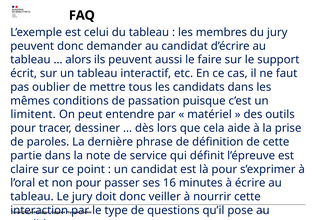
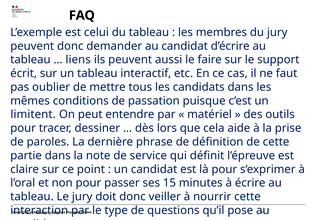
alors: alors -> liens (78, 60)
16: 16 -> 15 (169, 183)
